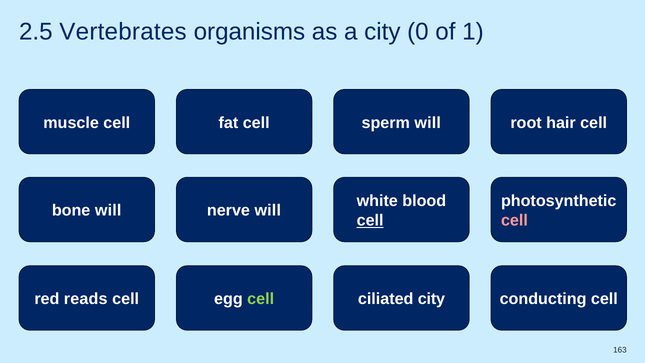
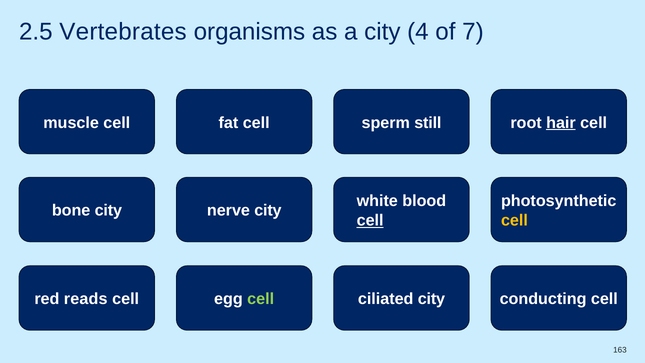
0: 0 -> 4 (418, 32)
1: 1 -> 7 (473, 32)
sperm will: will -> still (428, 123)
hair underline: none -> present (561, 123)
bone will: will -> city (108, 211)
nerve will: will -> city (268, 211)
cell colour: pink -> yellow (514, 220)
